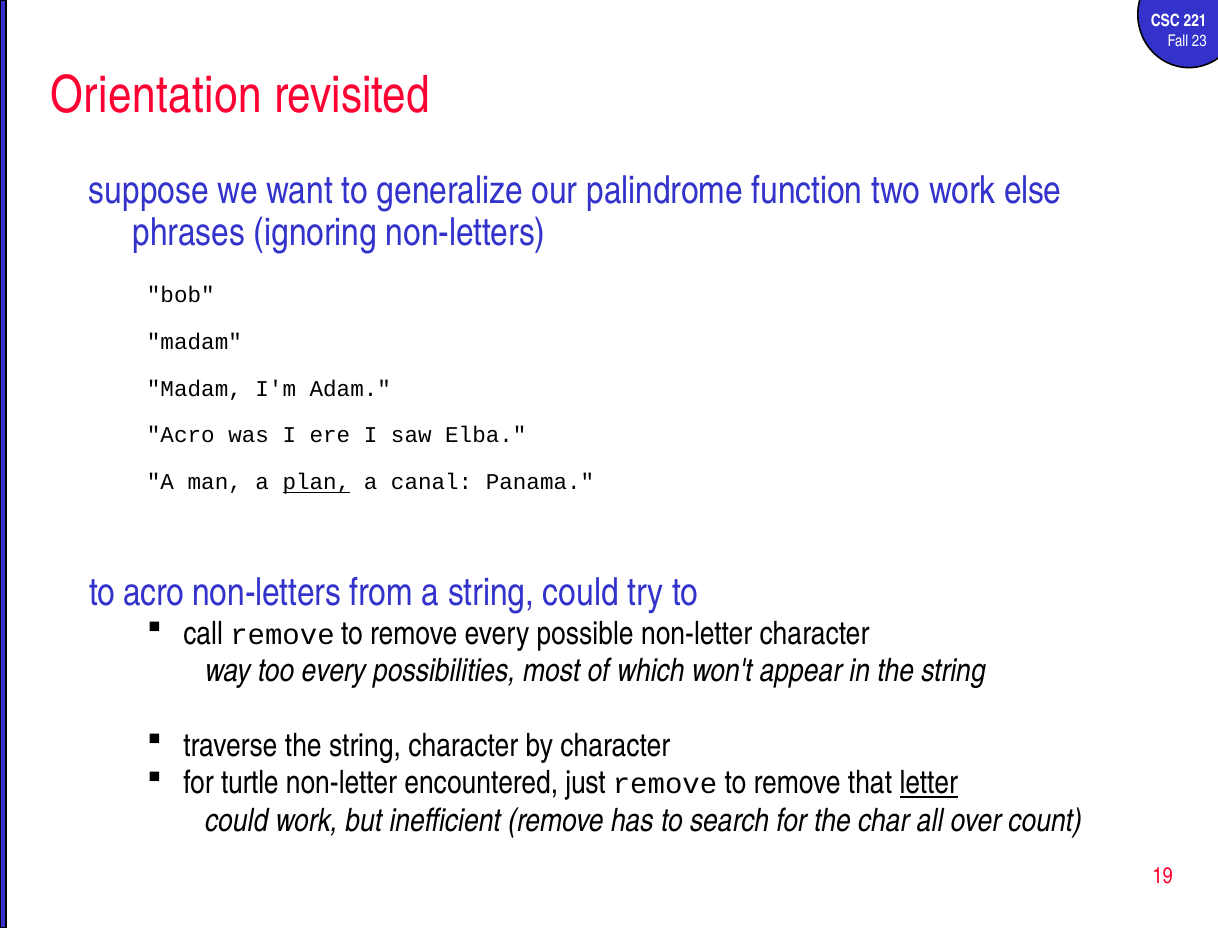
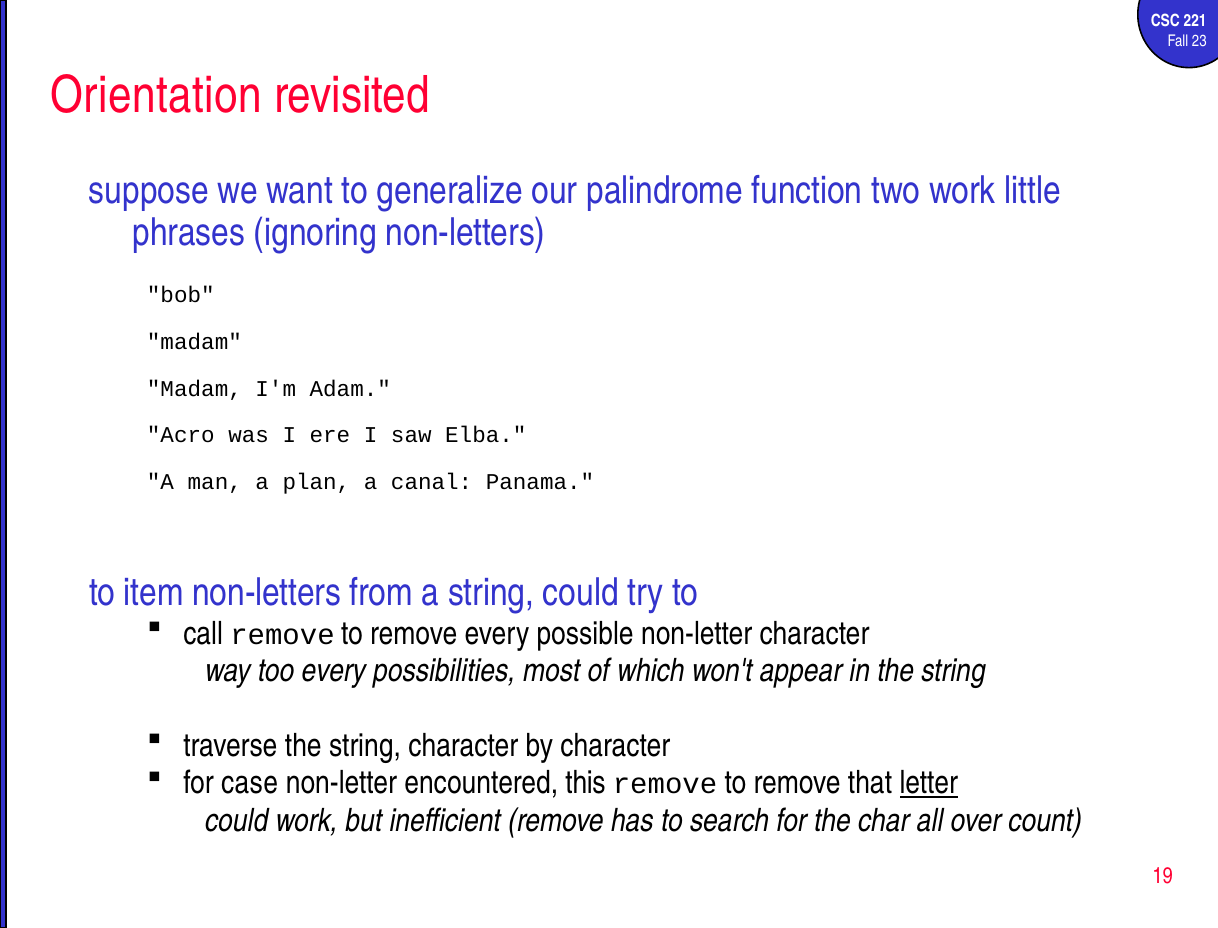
else: else -> little (1033, 191)
plan underline: present -> none (316, 482)
to acro: acro -> item (154, 592)
turtle: turtle -> case (250, 783)
just: just -> this (586, 783)
